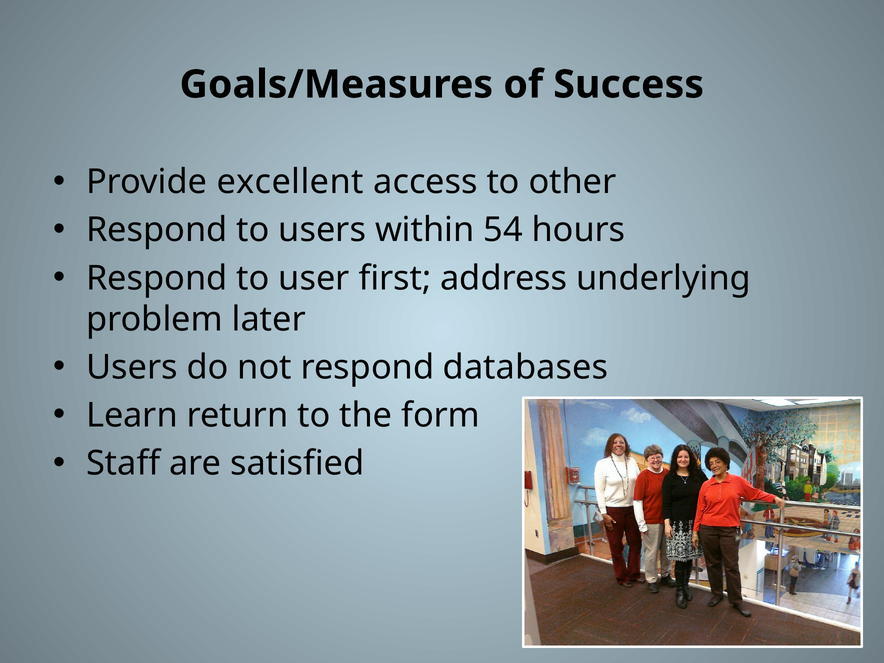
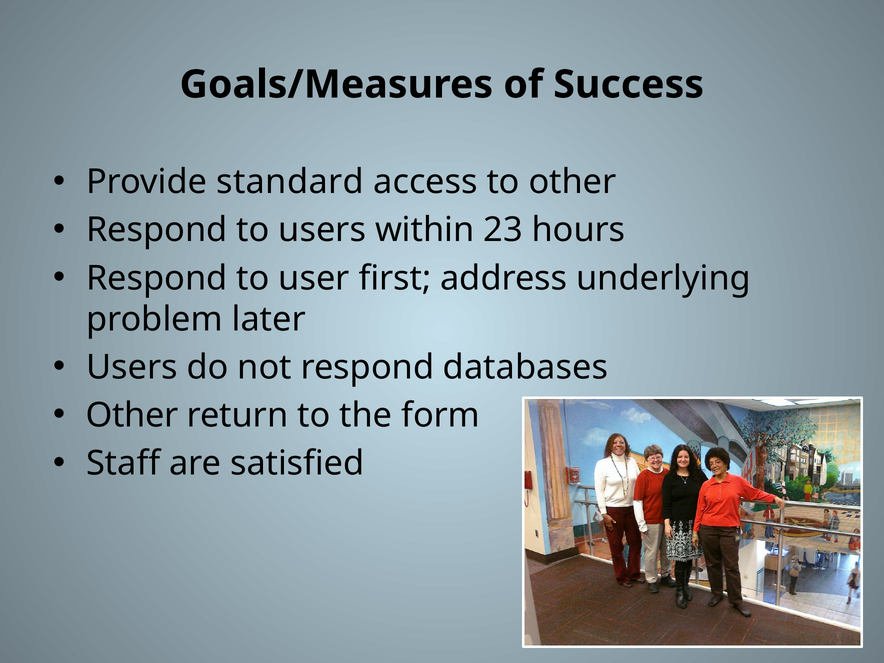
excellent: excellent -> standard (290, 182)
54: 54 -> 23 (503, 230)
Learn: Learn -> Other (132, 416)
